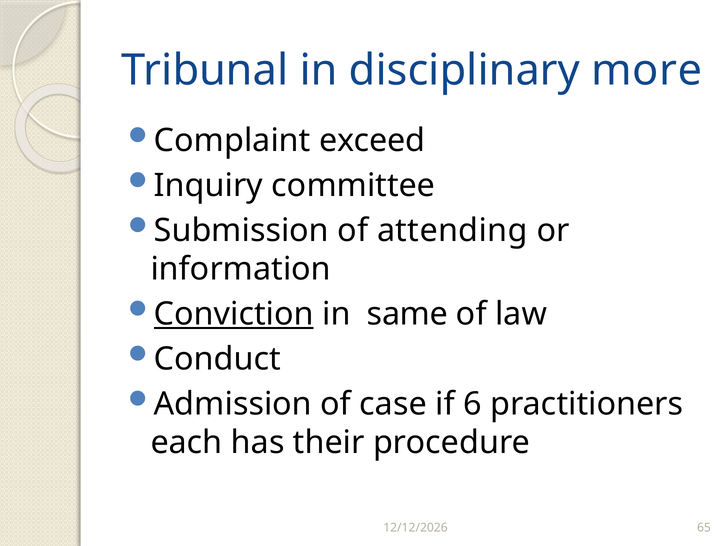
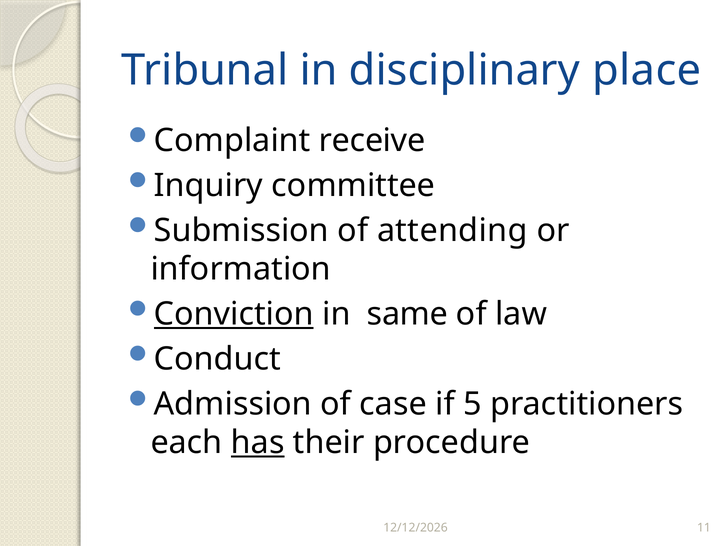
more: more -> place (647, 70)
exceed: exceed -> receive (372, 141)
6: 6 -> 5 (472, 404)
has underline: none -> present (258, 443)
65: 65 -> 11 (704, 528)
